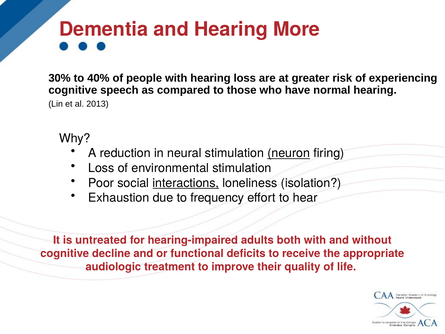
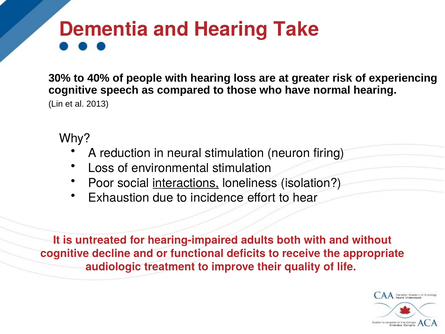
More: More -> Take (296, 29)
neuron underline: present -> none (289, 153)
frequency: frequency -> incidence (217, 198)
